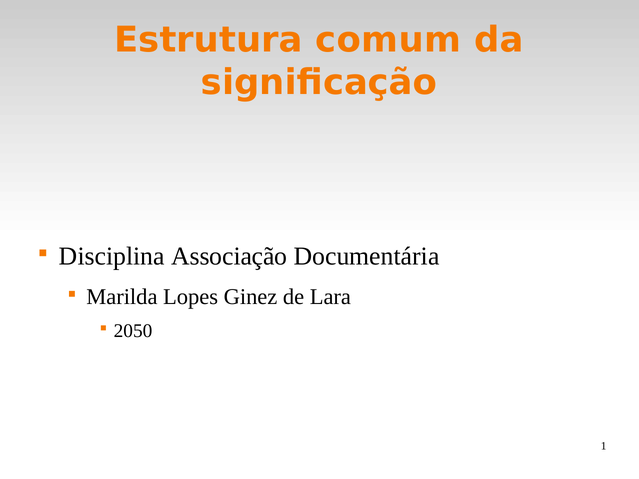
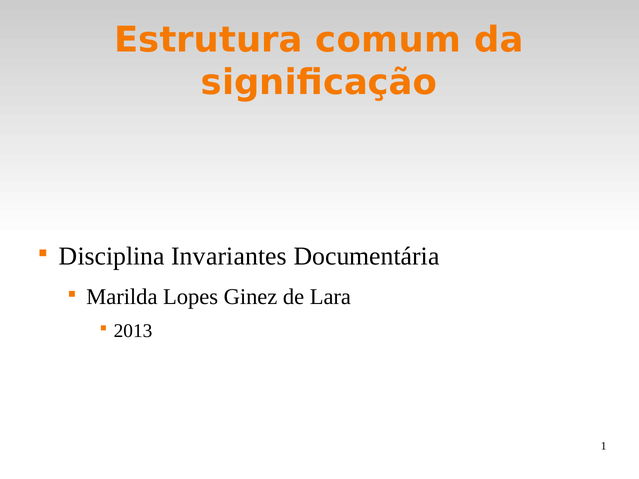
Associação: Associação -> Invariantes (229, 257)
2050: 2050 -> 2013 (133, 331)
